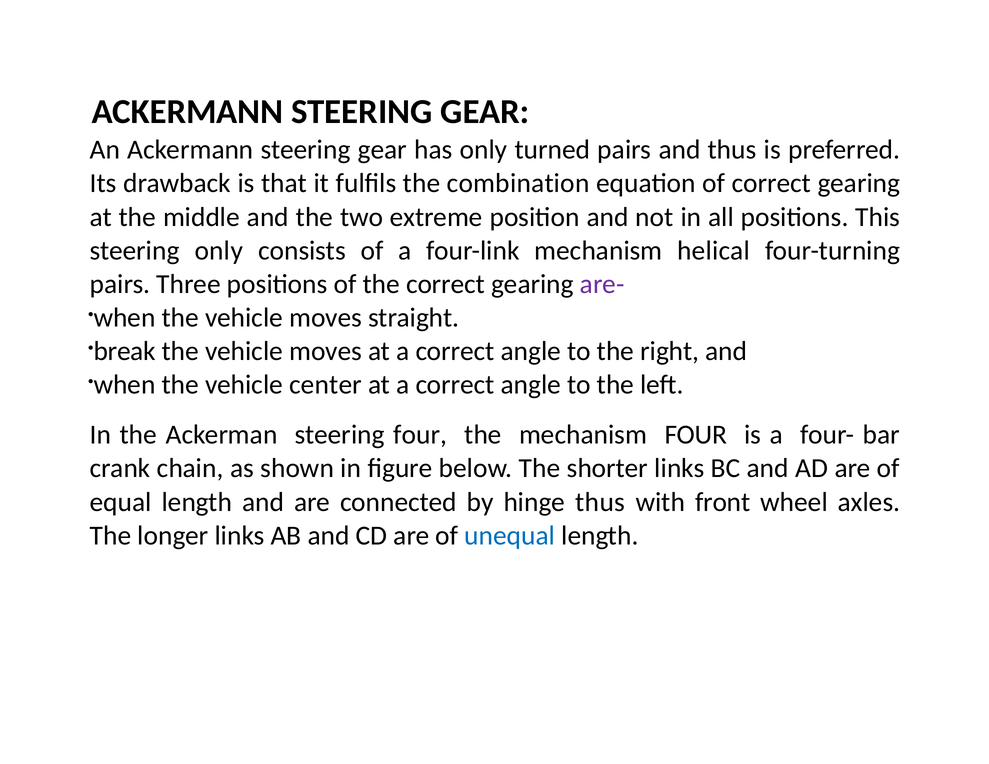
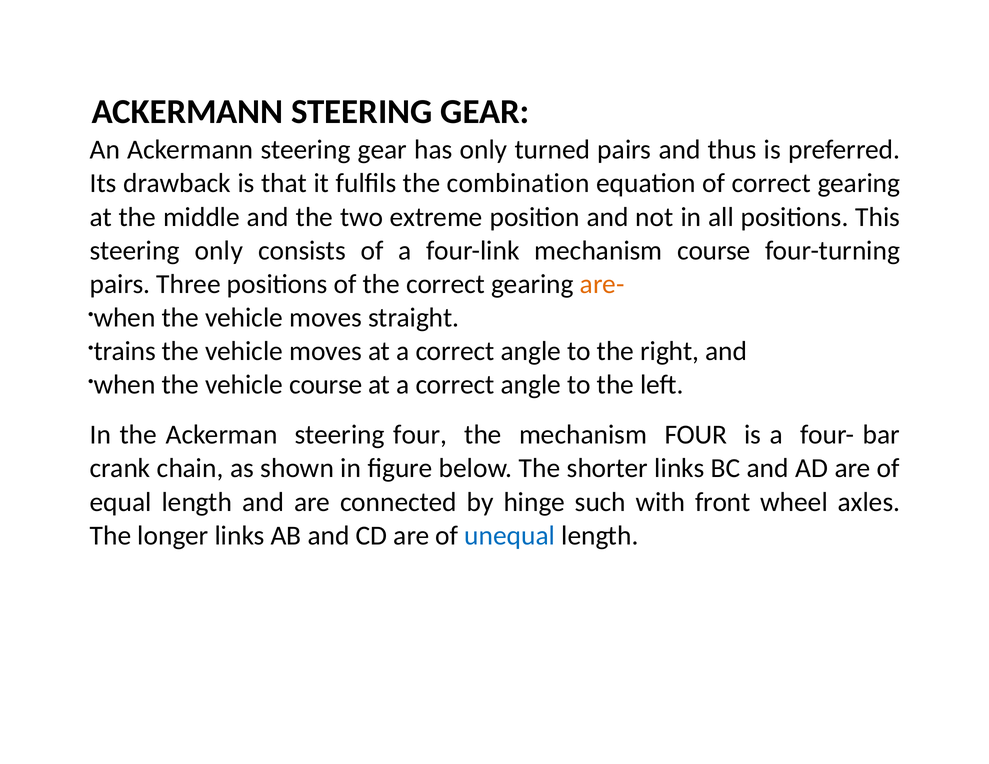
mechanism helical: helical -> course (714, 251)
are- colour: purple -> orange (602, 284)
break: break -> trains (125, 351)
vehicle center: center -> course (326, 385)
hinge thus: thus -> such (600, 502)
